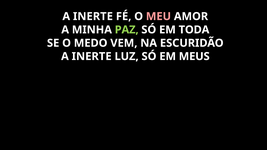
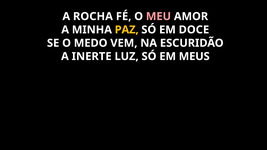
INERTE: INERTE -> ROCHA (93, 16)
PAZ colour: light green -> yellow (127, 30)
TODA: TODA -> DOCE (194, 30)
